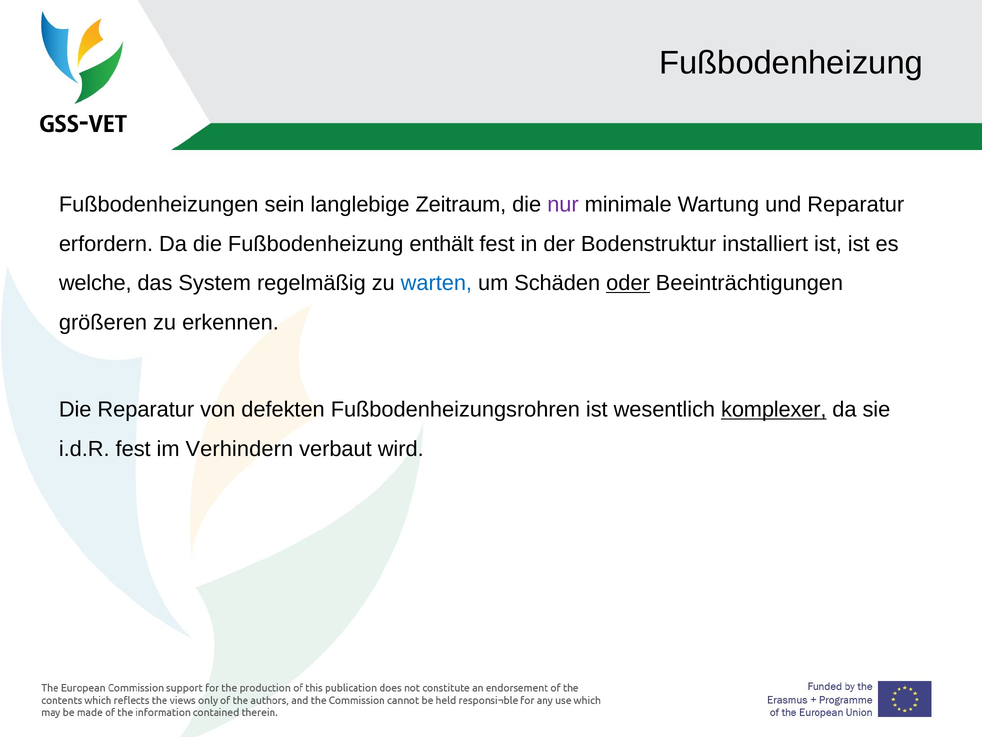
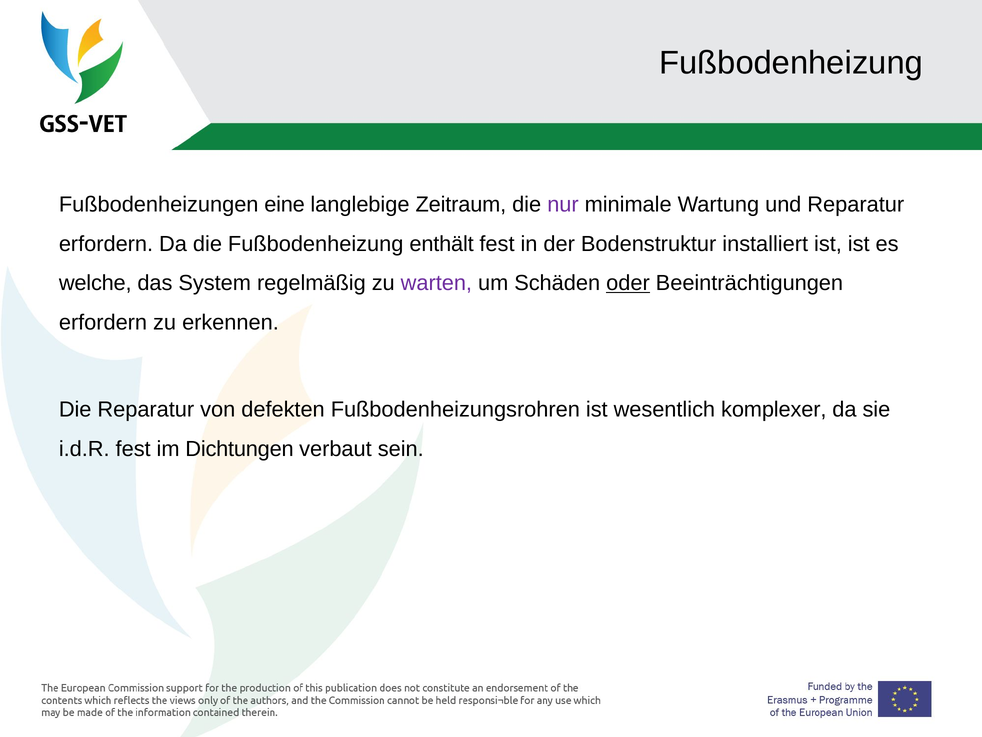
sein: sein -> eine (285, 204)
warten colour: blue -> purple (436, 283)
größeren: größeren -> erfordern (103, 322)
komplexer underline: present -> none (774, 409)
Verhindern: Verhindern -> Dichtungen (240, 449)
wird: wird -> sein (401, 449)
